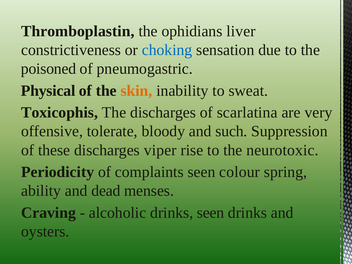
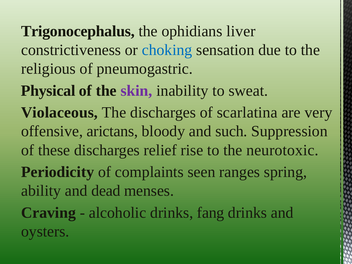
Thromboplastin: Thromboplastin -> Trigonocephalus (78, 31)
poisoned: poisoned -> religious (48, 69)
skin colour: orange -> purple (136, 91)
Toxicophis: Toxicophis -> Violaceous (60, 113)
tolerate: tolerate -> arictans (112, 131)
viper: viper -> relief (160, 150)
colour: colour -> ranges (240, 172)
drinks seen: seen -> fang (211, 213)
